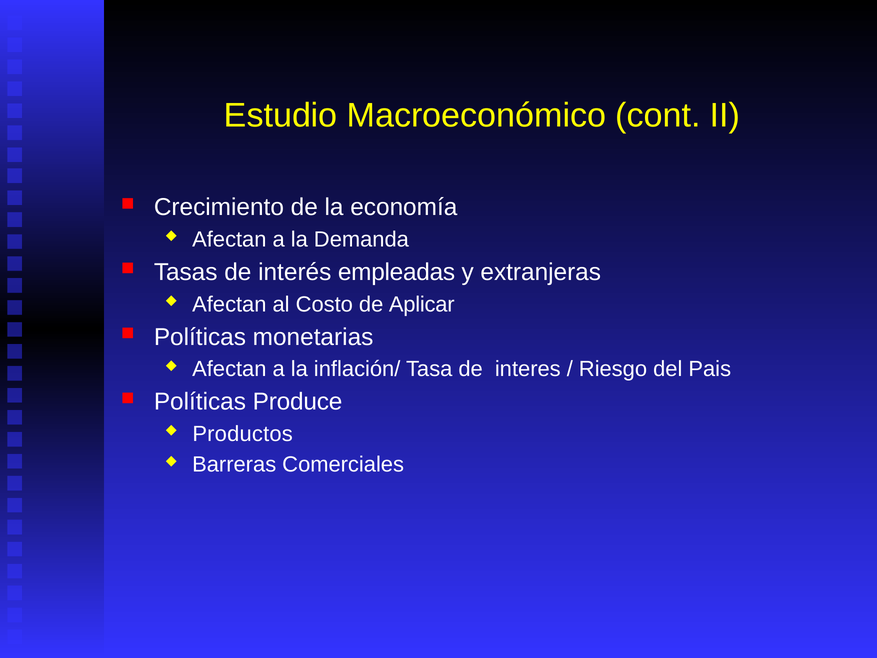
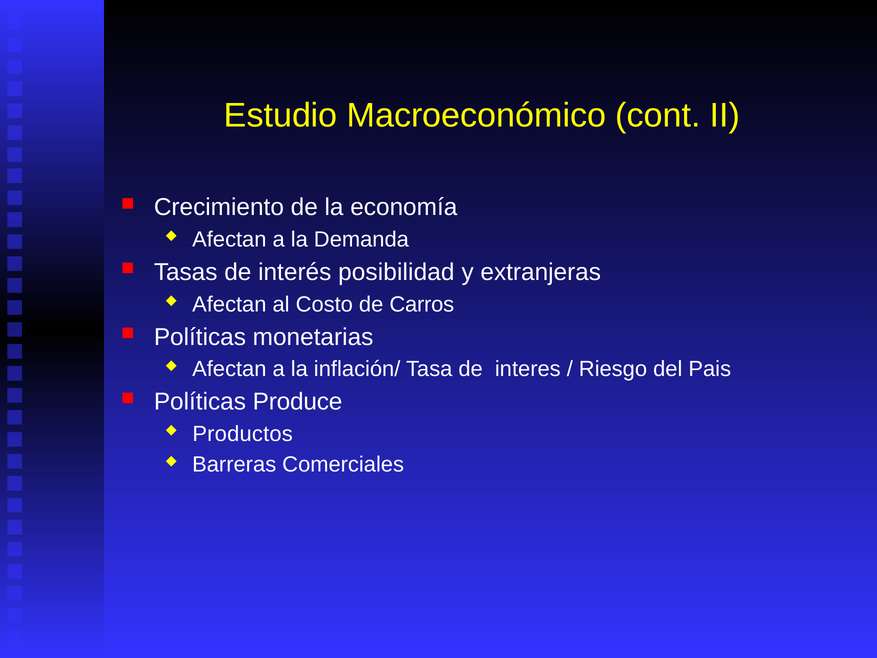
empleadas: empleadas -> posibilidad (396, 272)
Aplicar: Aplicar -> Carros (422, 304)
